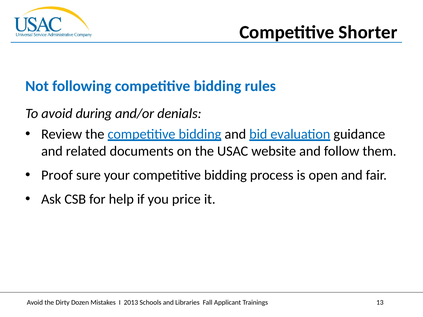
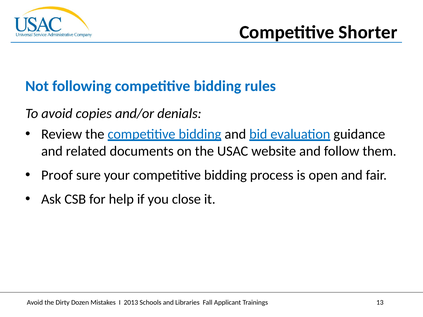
during: during -> copies (94, 114)
price: price -> close (186, 199)
